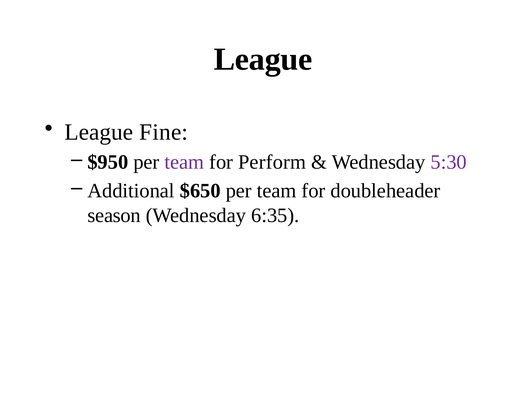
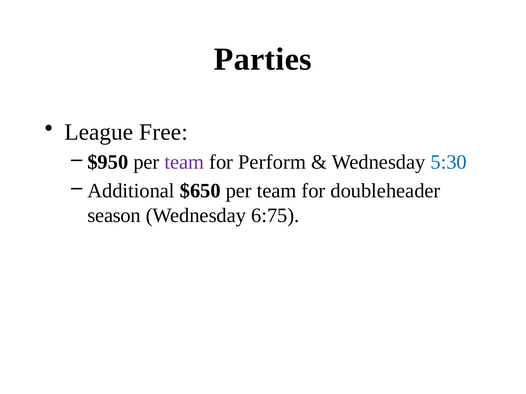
League: League -> Parties (263, 59)
Fine: Fine -> Free (164, 132)
5:30 colour: purple -> blue (449, 162)
6:35: 6:35 -> 6:75 (275, 216)
